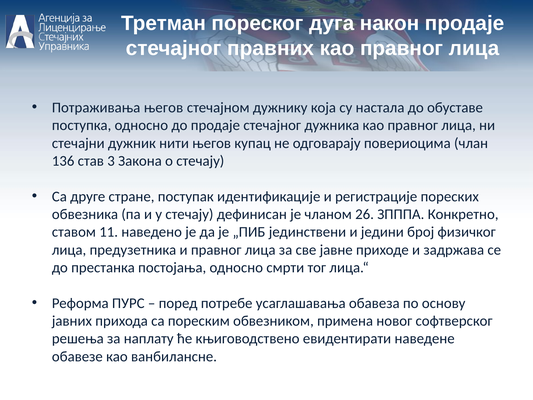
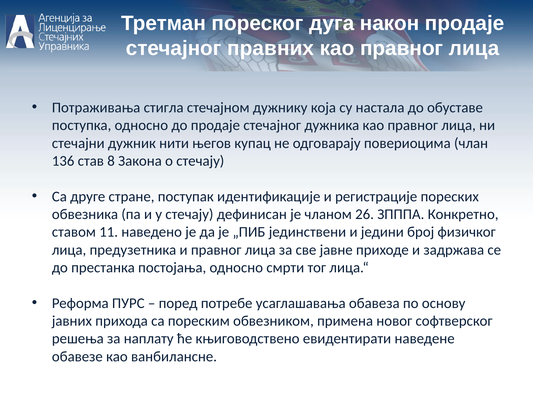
Потраживања његов: његов -> стигла (164, 107)
3: 3 -> 8 (111, 161)
